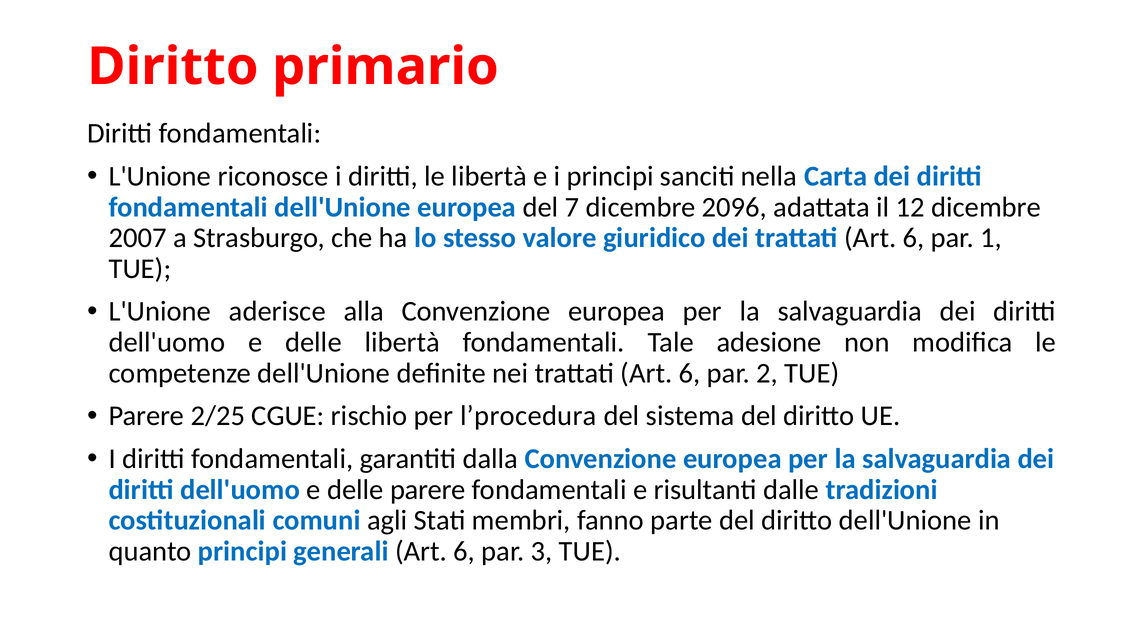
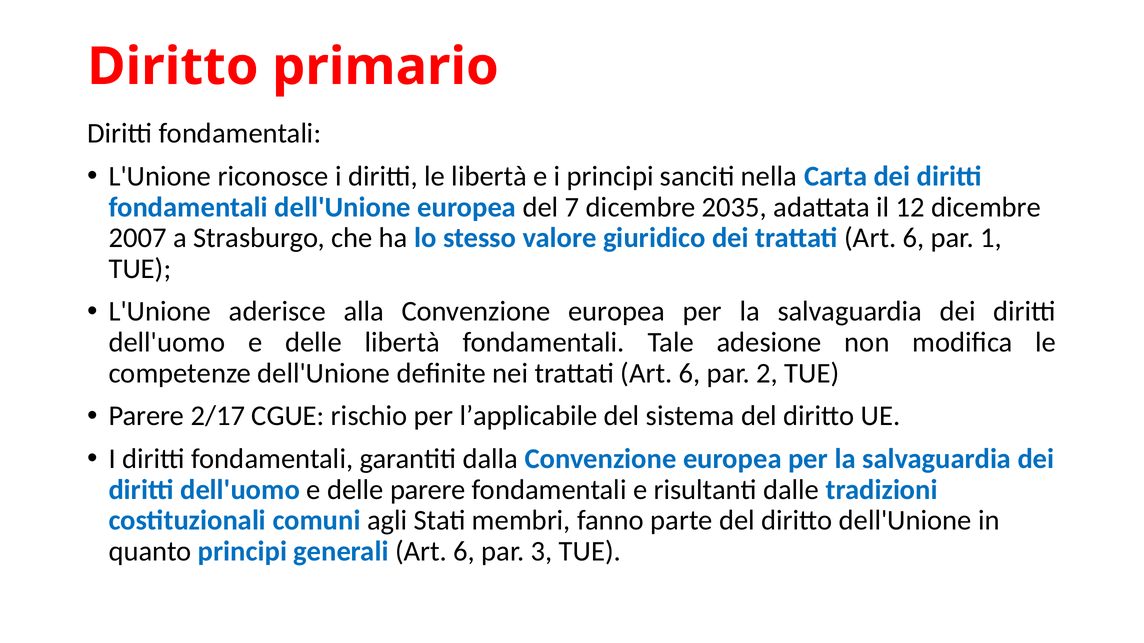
2096: 2096 -> 2035 (734, 207)
2/25: 2/25 -> 2/17 (218, 416)
l’procedura: l’procedura -> l’applicabile (529, 416)
